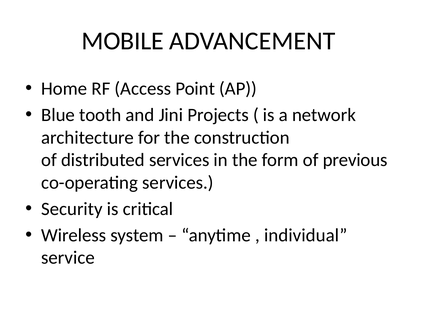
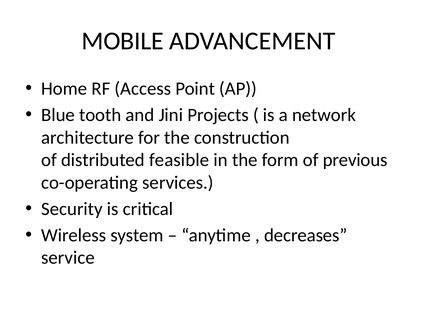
distributed services: services -> feasible (179, 160)
individual: individual -> decreases (306, 235)
